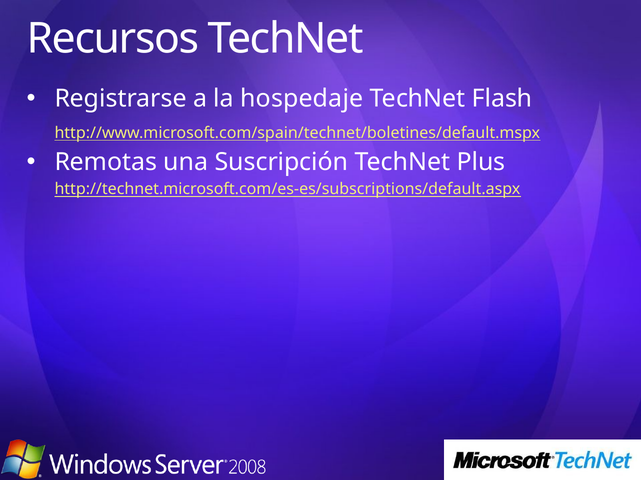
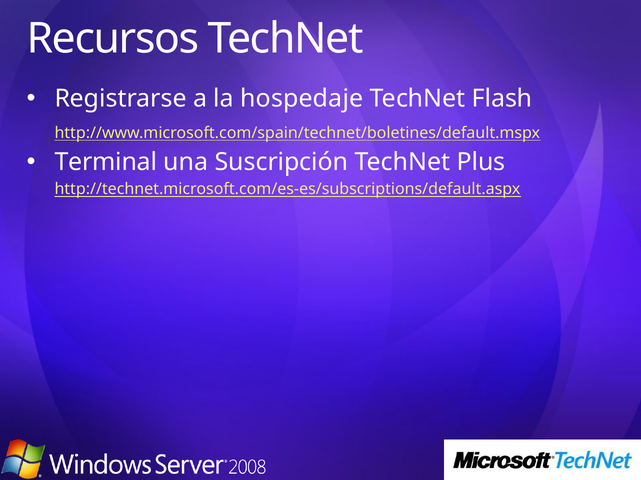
Remotas: Remotas -> Terminal (106, 162)
